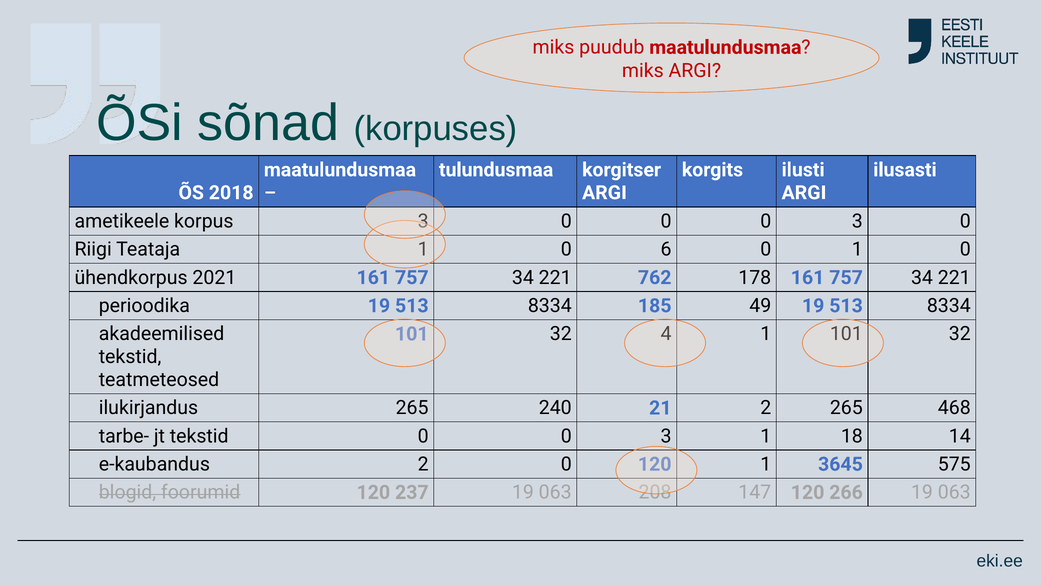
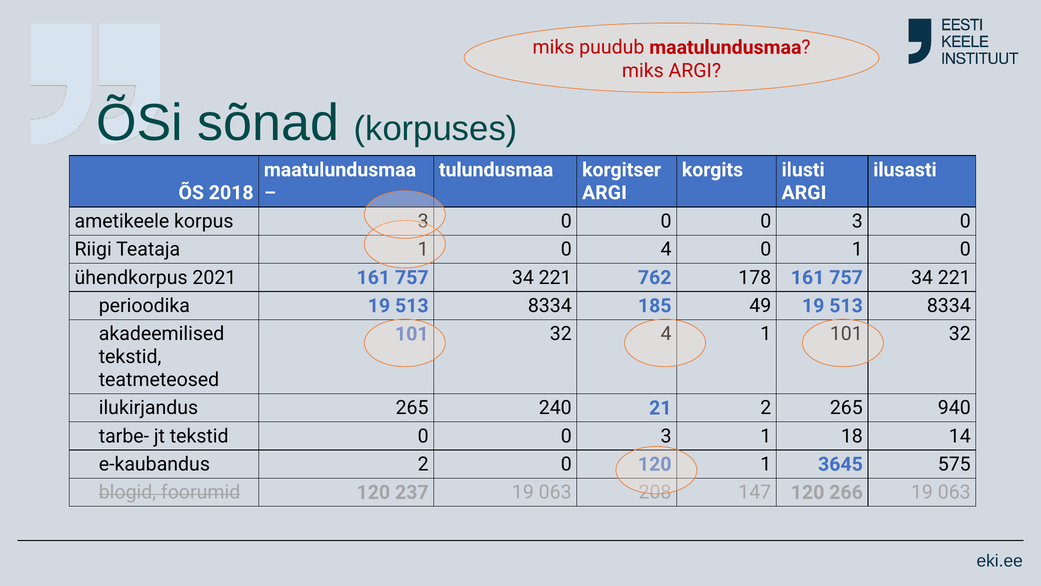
0 6: 6 -> 4 (666, 249)
468: 468 -> 940 (954, 408)
